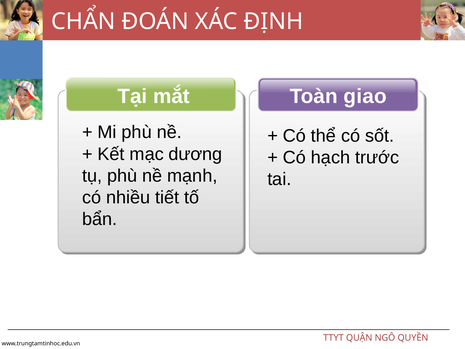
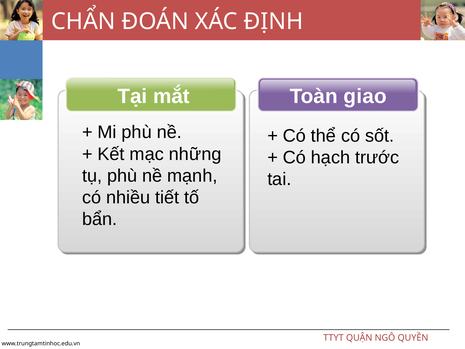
dương: dương -> những (195, 154)
